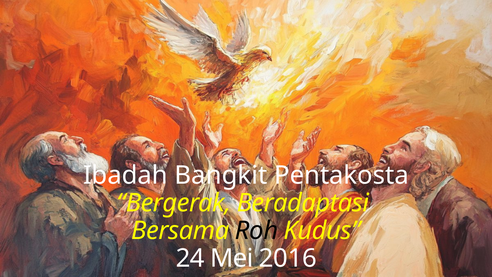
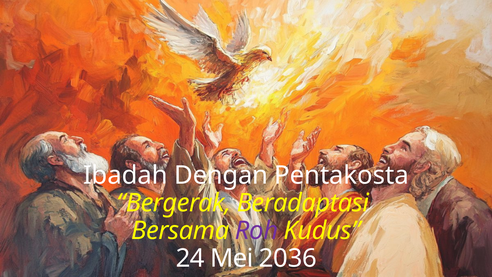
Bangkit: Bangkit -> Dengan (221, 175)
Roh colour: black -> purple (257, 231)
2016: 2016 -> 2036 (288, 258)
